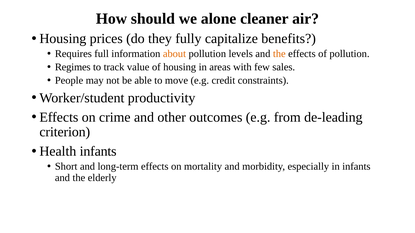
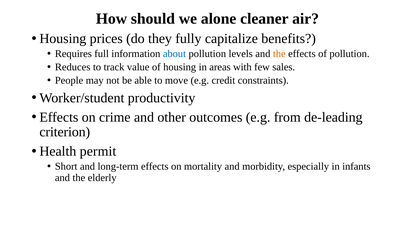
about colour: orange -> blue (174, 54)
Regimes: Regimes -> Reduces (73, 67)
Health infants: infants -> permit (98, 152)
